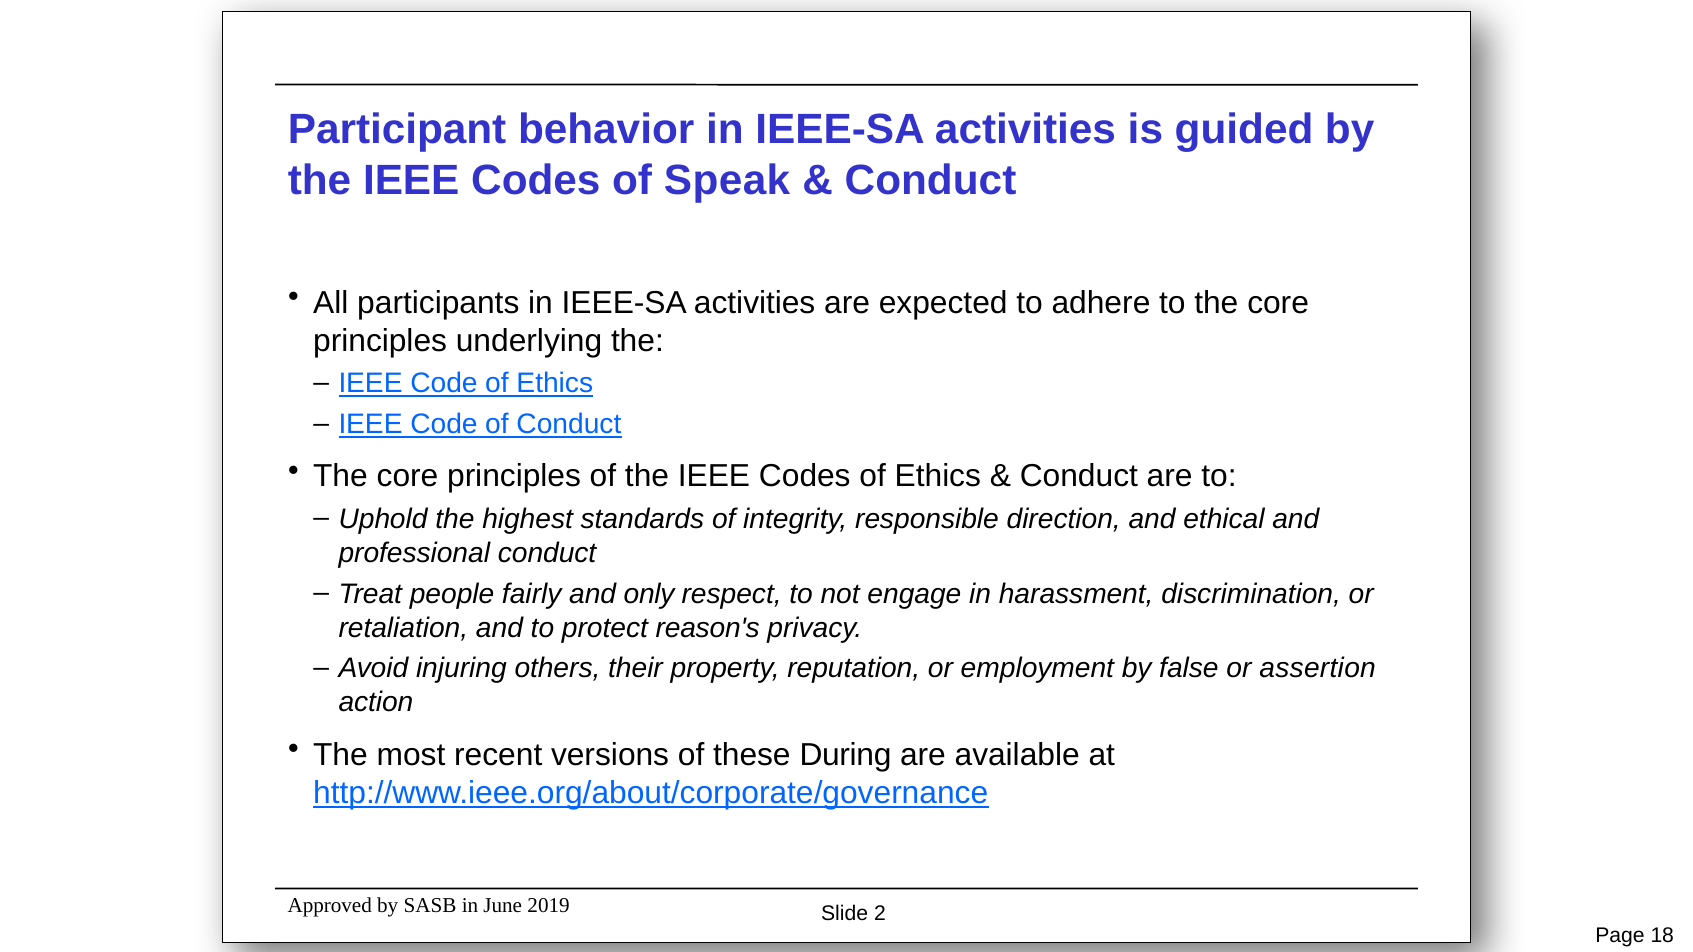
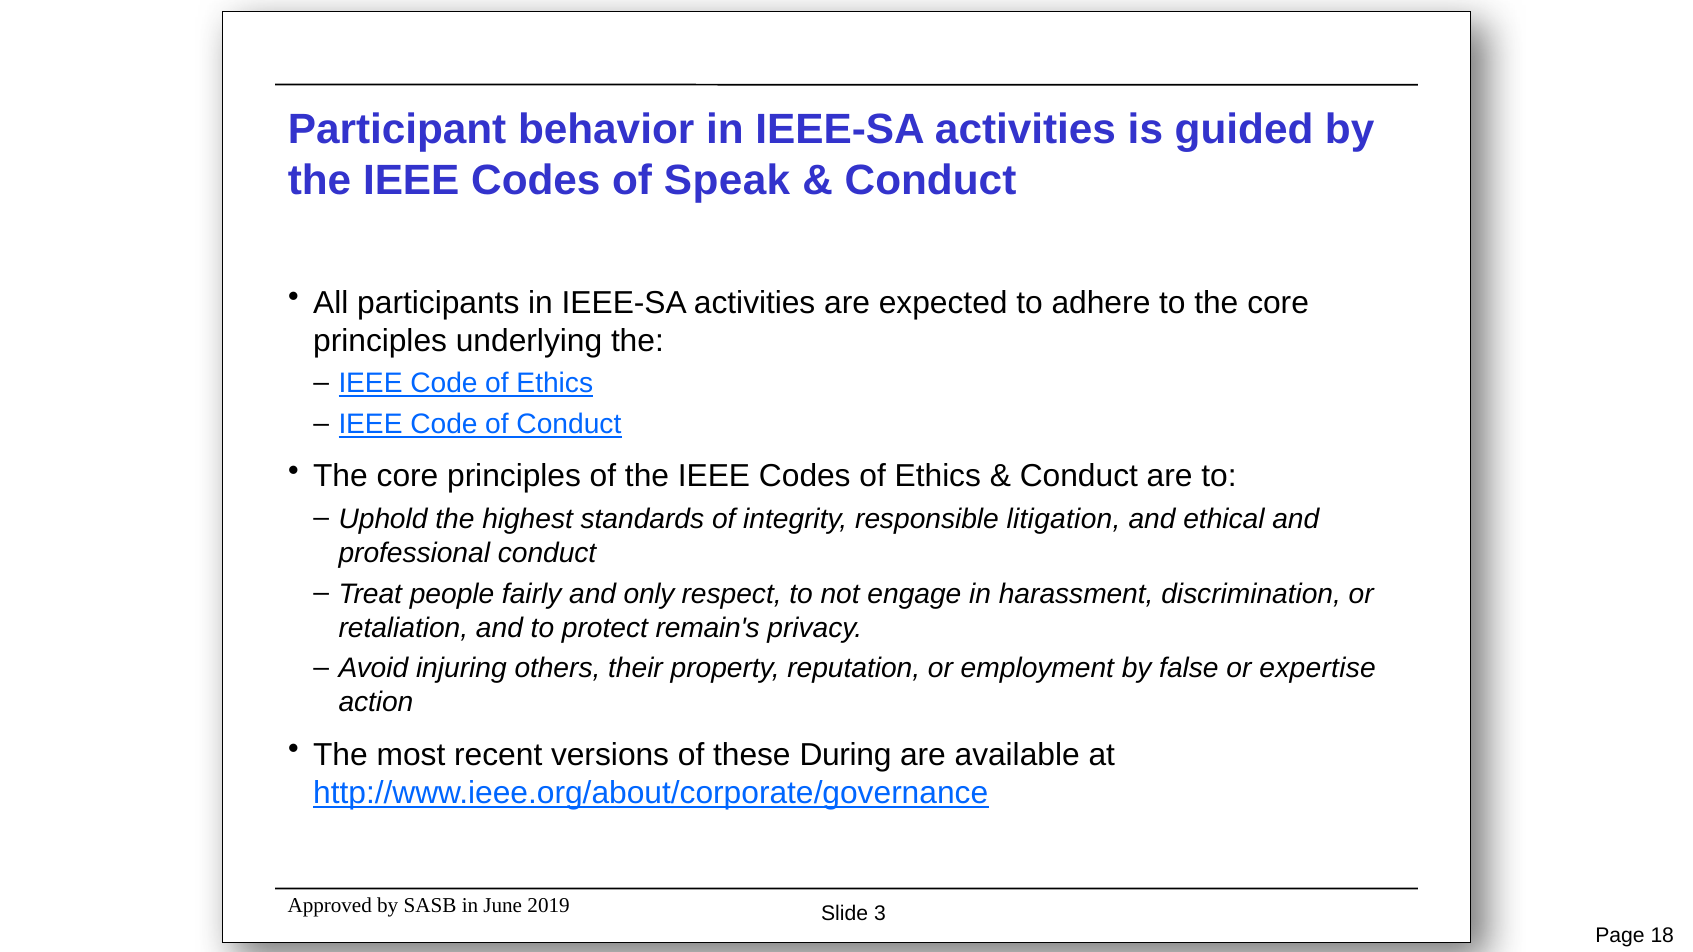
direction: direction -> litigation (1064, 519)
reason's: reason's -> remain's (708, 628)
assertion: assertion -> expertise (1318, 669)
2: 2 -> 3 (880, 913)
